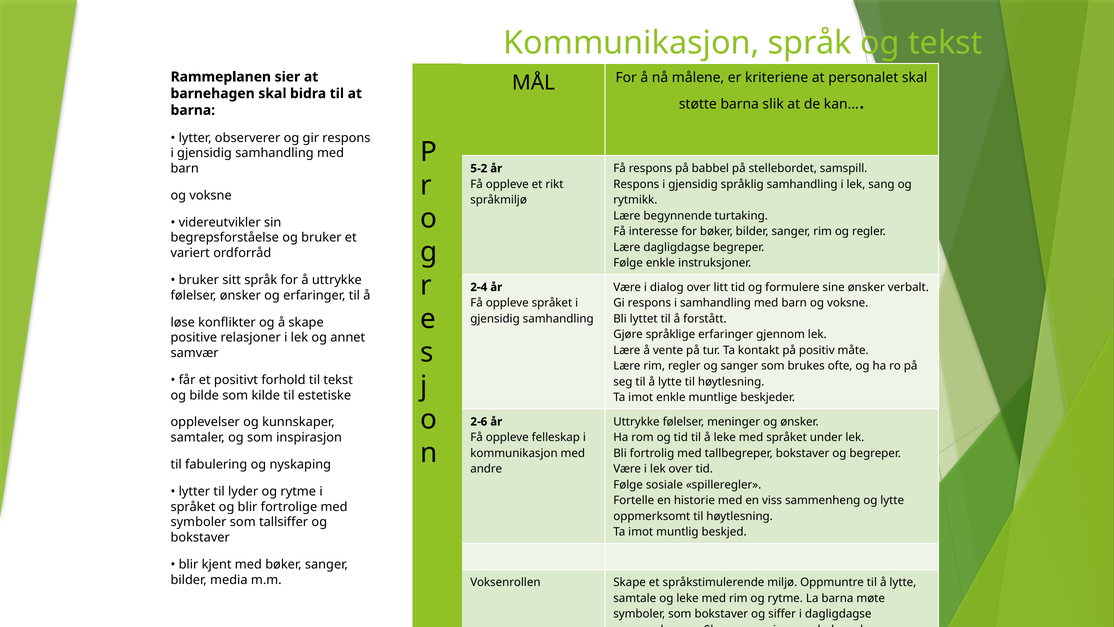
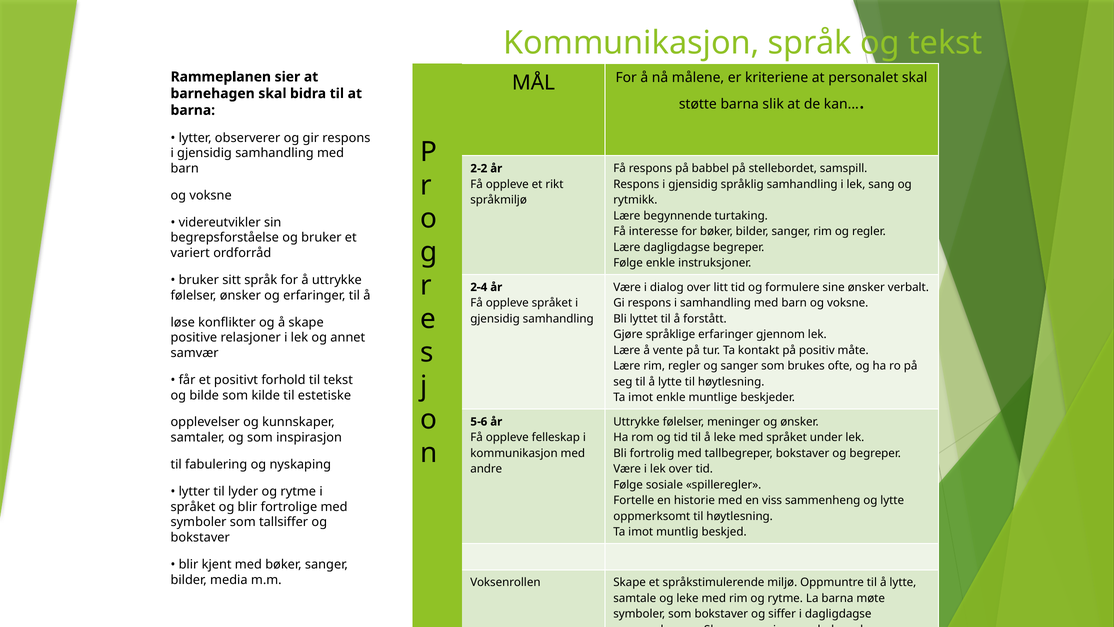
5-2: 5-2 -> 2-2 (479, 168)
2-6: 2-6 -> 5-6 (479, 421)
